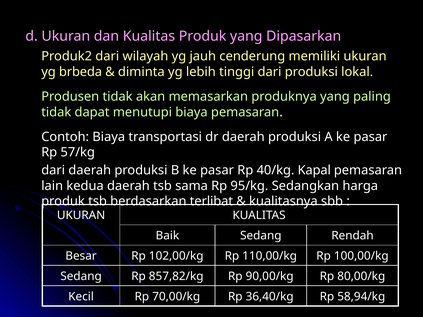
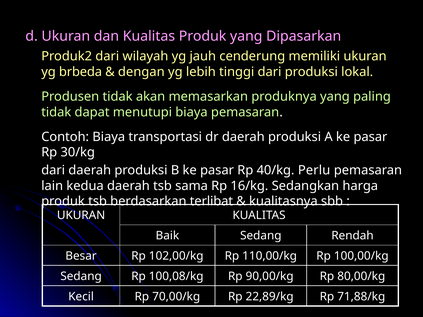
diminta: diminta -> dengan (141, 72)
57/kg: 57/kg -> 30/kg (78, 152)
Kapal: Kapal -> Perlu (314, 170)
95/kg: 95/kg -> 16/kg (249, 186)
857,82/kg: 857,82/kg -> 100,08/kg (176, 276)
36,40/kg: 36,40/kg -> 22,89/kg (270, 297)
58,94/kg: 58,94/kg -> 71,88/kg (361, 297)
